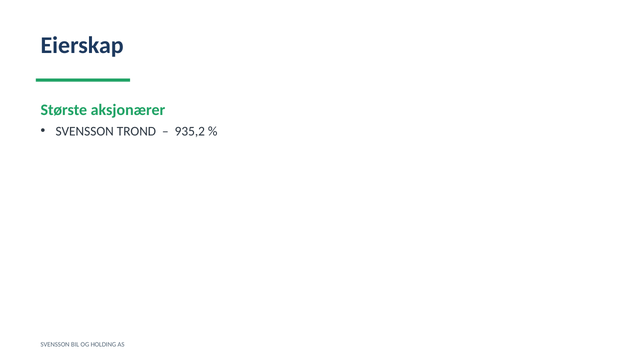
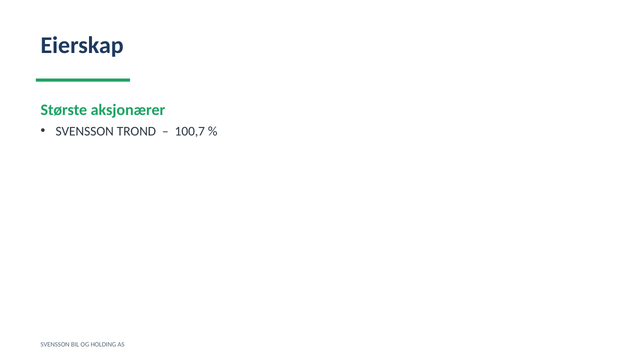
935,2: 935,2 -> 100,7 (190, 131)
